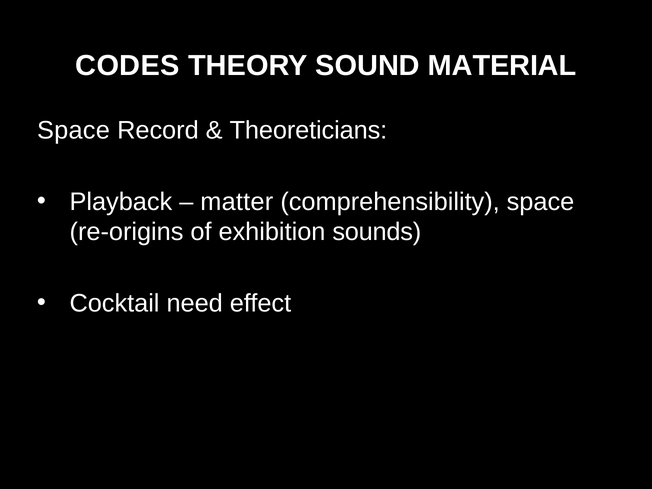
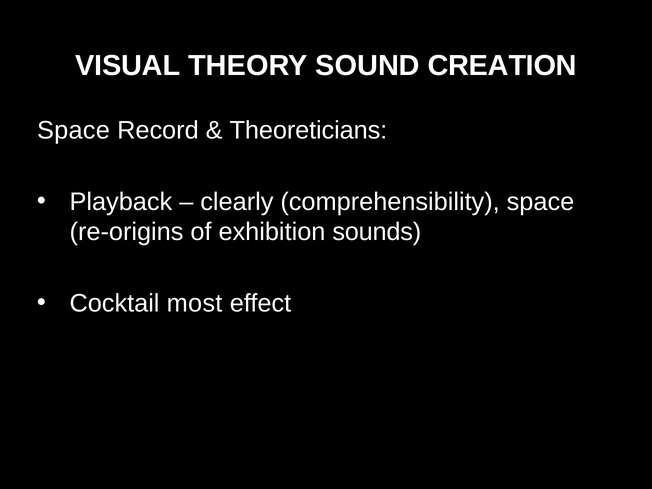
CODES: CODES -> VISUAL (128, 66)
MATERIAL: MATERIAL -> CREATION (502, 66)
matter: matter -> clearly (237, 202)
need: need -> most (195, 303)
